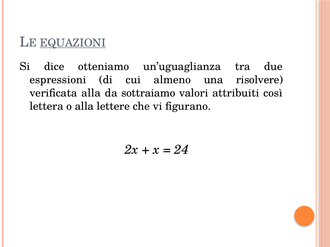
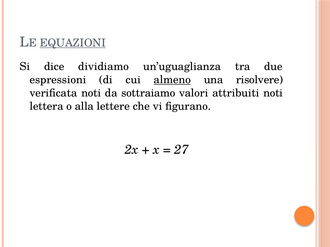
otteniamo: otteniamo -> dividiamo (104, 67)
almeno underline: none -> present (172, 80)
verificata alla: alla -> noti (91, 93)
attribuiti così: così -> noti (273, 93)
24: 24 -> 27 (182, 150)
